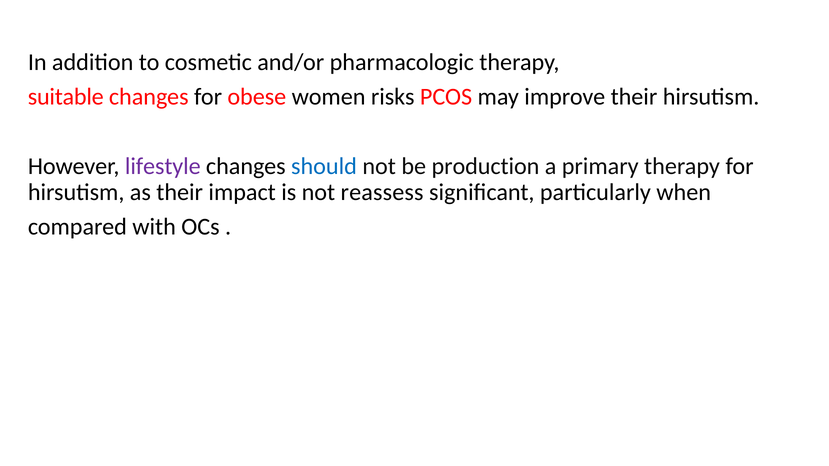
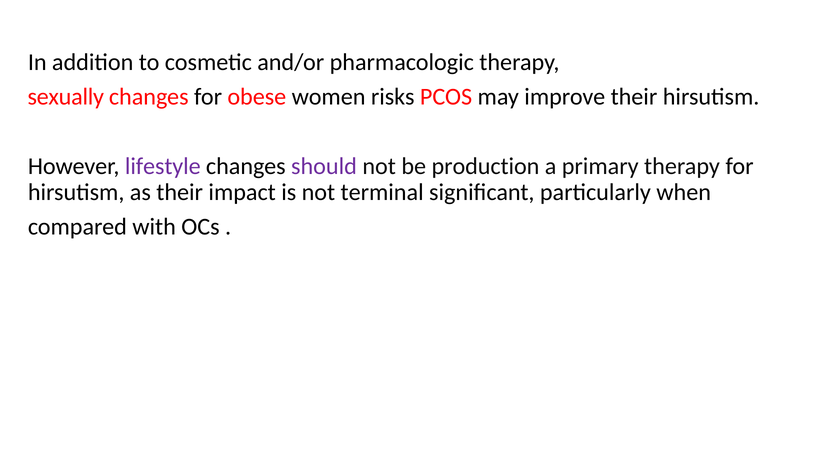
suitable: suitable -> sexually (66, 97)
should colour: blue -> purple (324, 166)
reassess: reassess -> terminal (382, 192)
